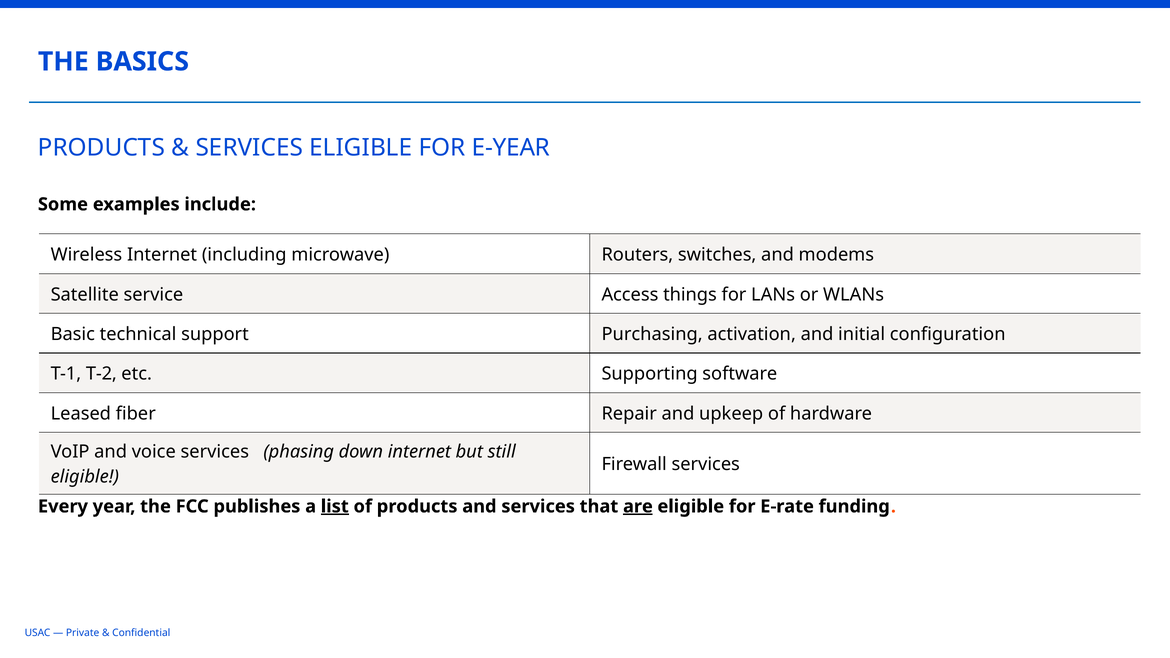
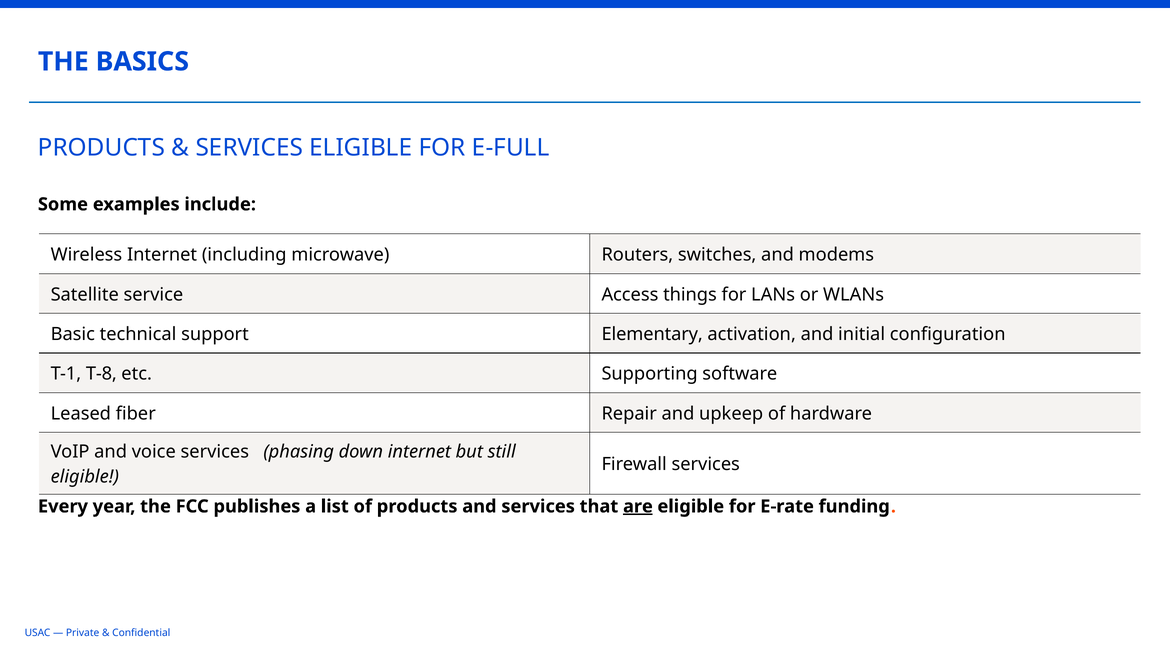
E-YEAR: E-YEAR -> E-FULL (511, 148)
Purchasing: Purchasing -> Elementary (652, 334)
T-2: T-2 -> T-8 (101, 374)
list underline: present -> none (335, 507)
